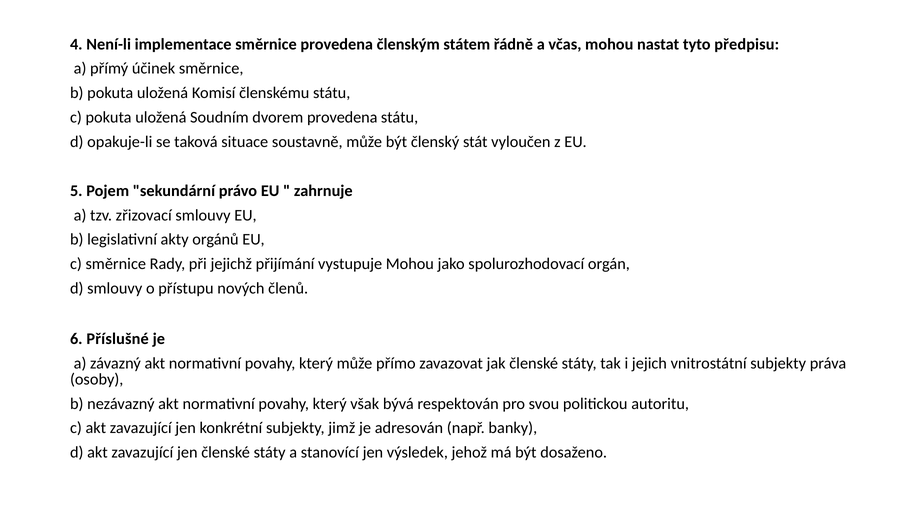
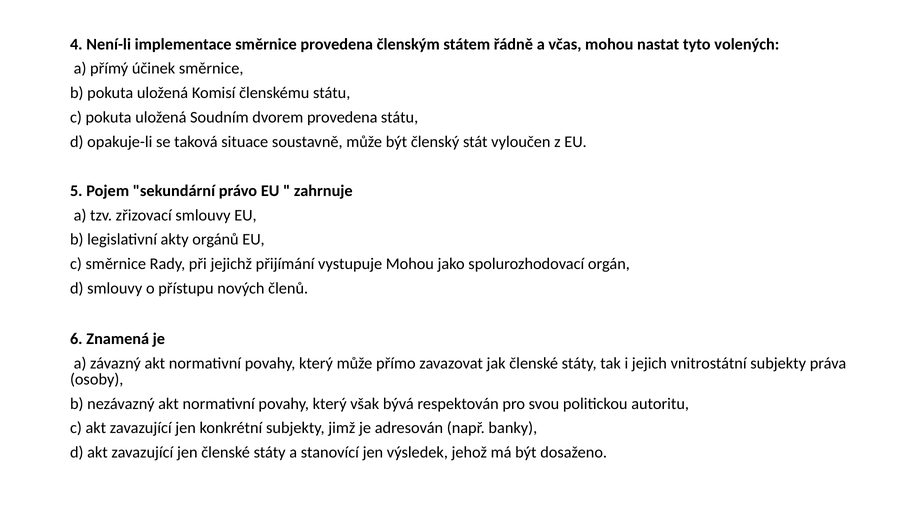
předpisu: předpisu -> volených (747, 44)
Příslušné: Příslušné -> Znamená (118, 339)
